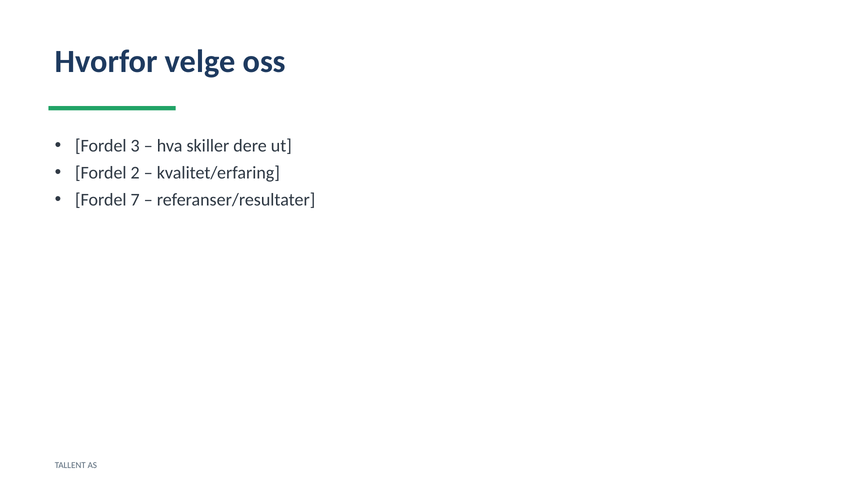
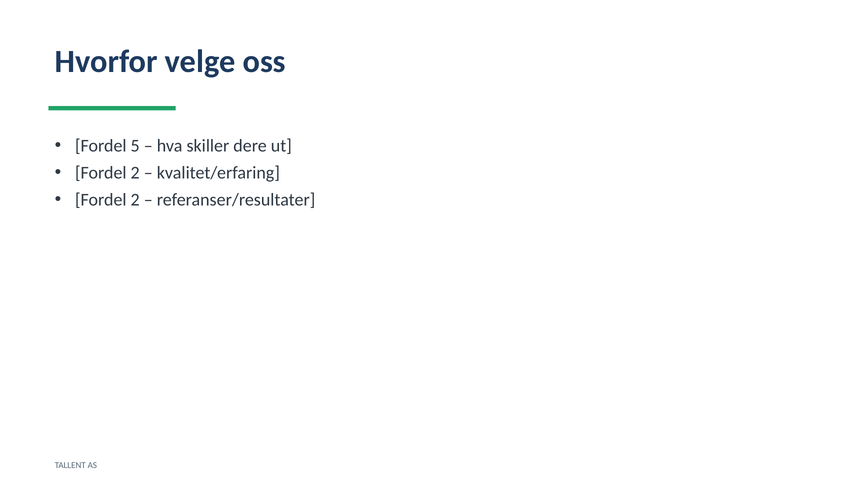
3: 3 -> 5 (135, 146)
7: 7 -> 2 (135, 200)
